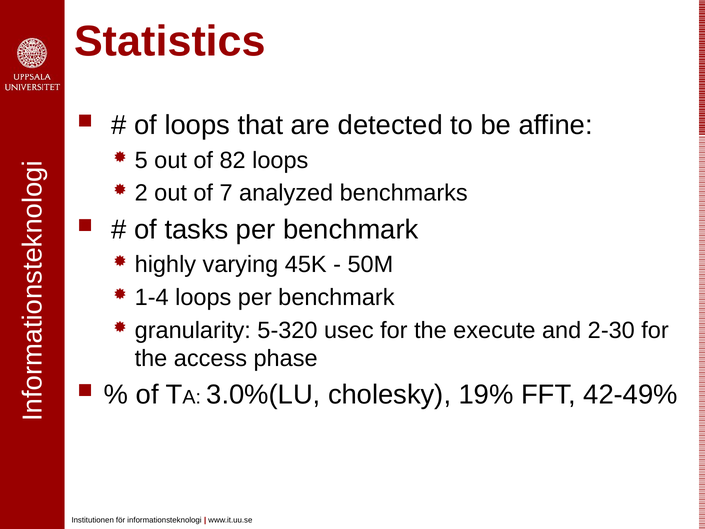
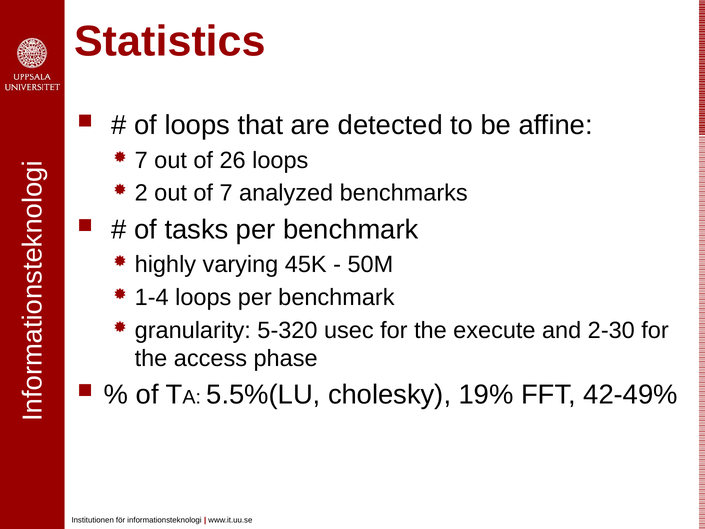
5: 5 -> 7 (141, 160)
82: 82 -> 26 (233, 160)
3.0%(LU: 3.0%(LU -> 5.5%(LU (263, 395)
